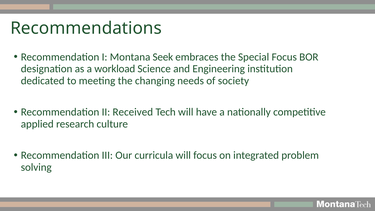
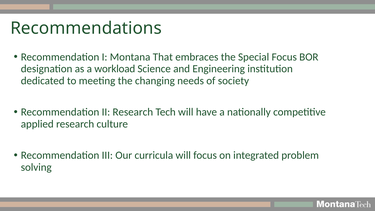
Seek: Seek -> That (163, 57)
II Received: Received -> Research (133, 112)
